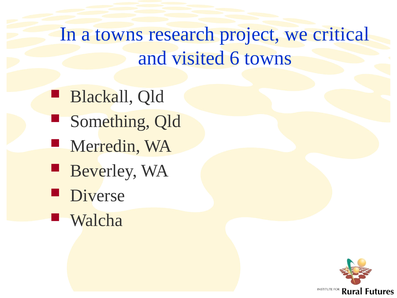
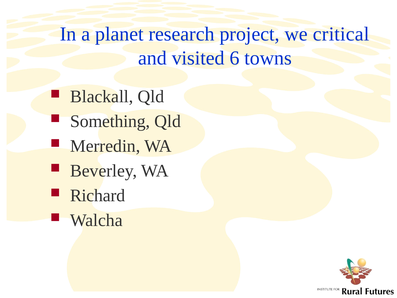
a towns: towns -> planet (119, 34)
Diverse: Diverse -> Richard (98, 195)
